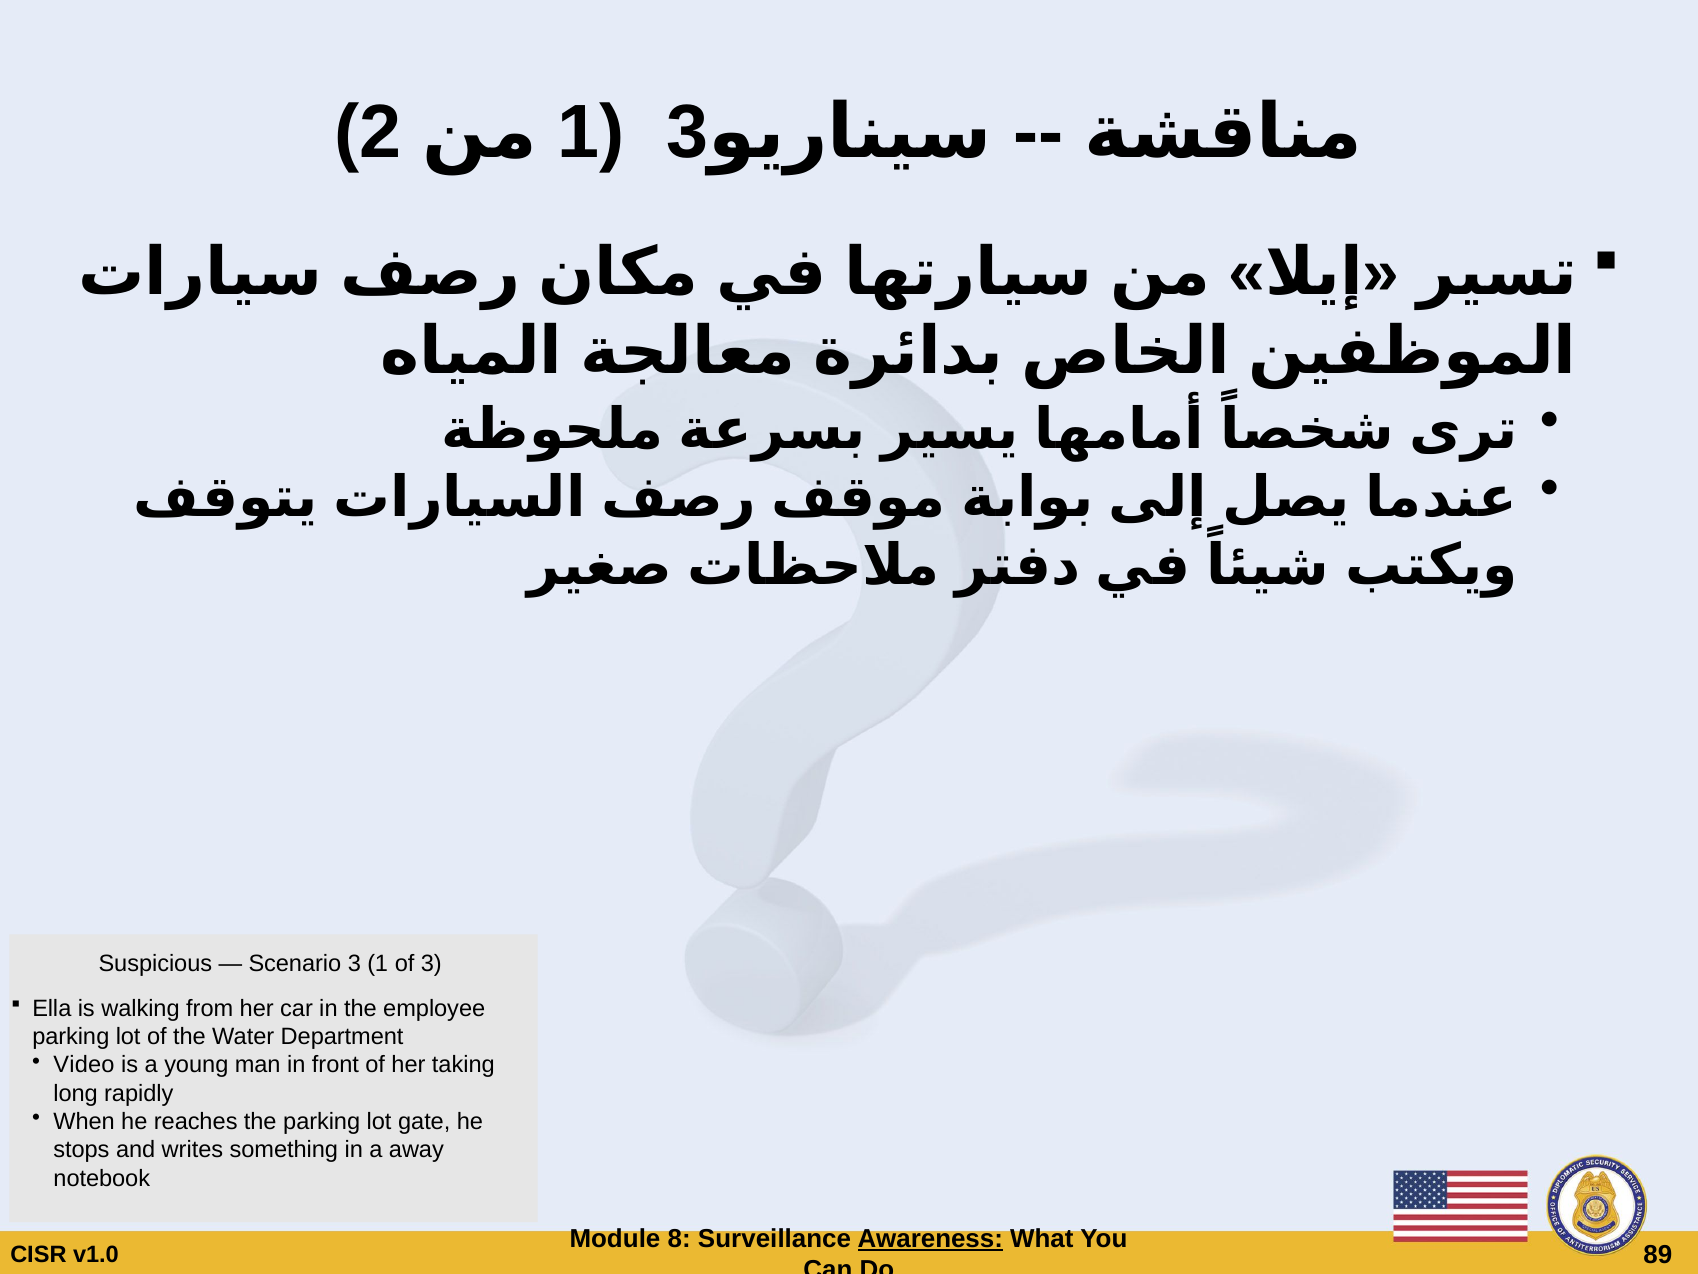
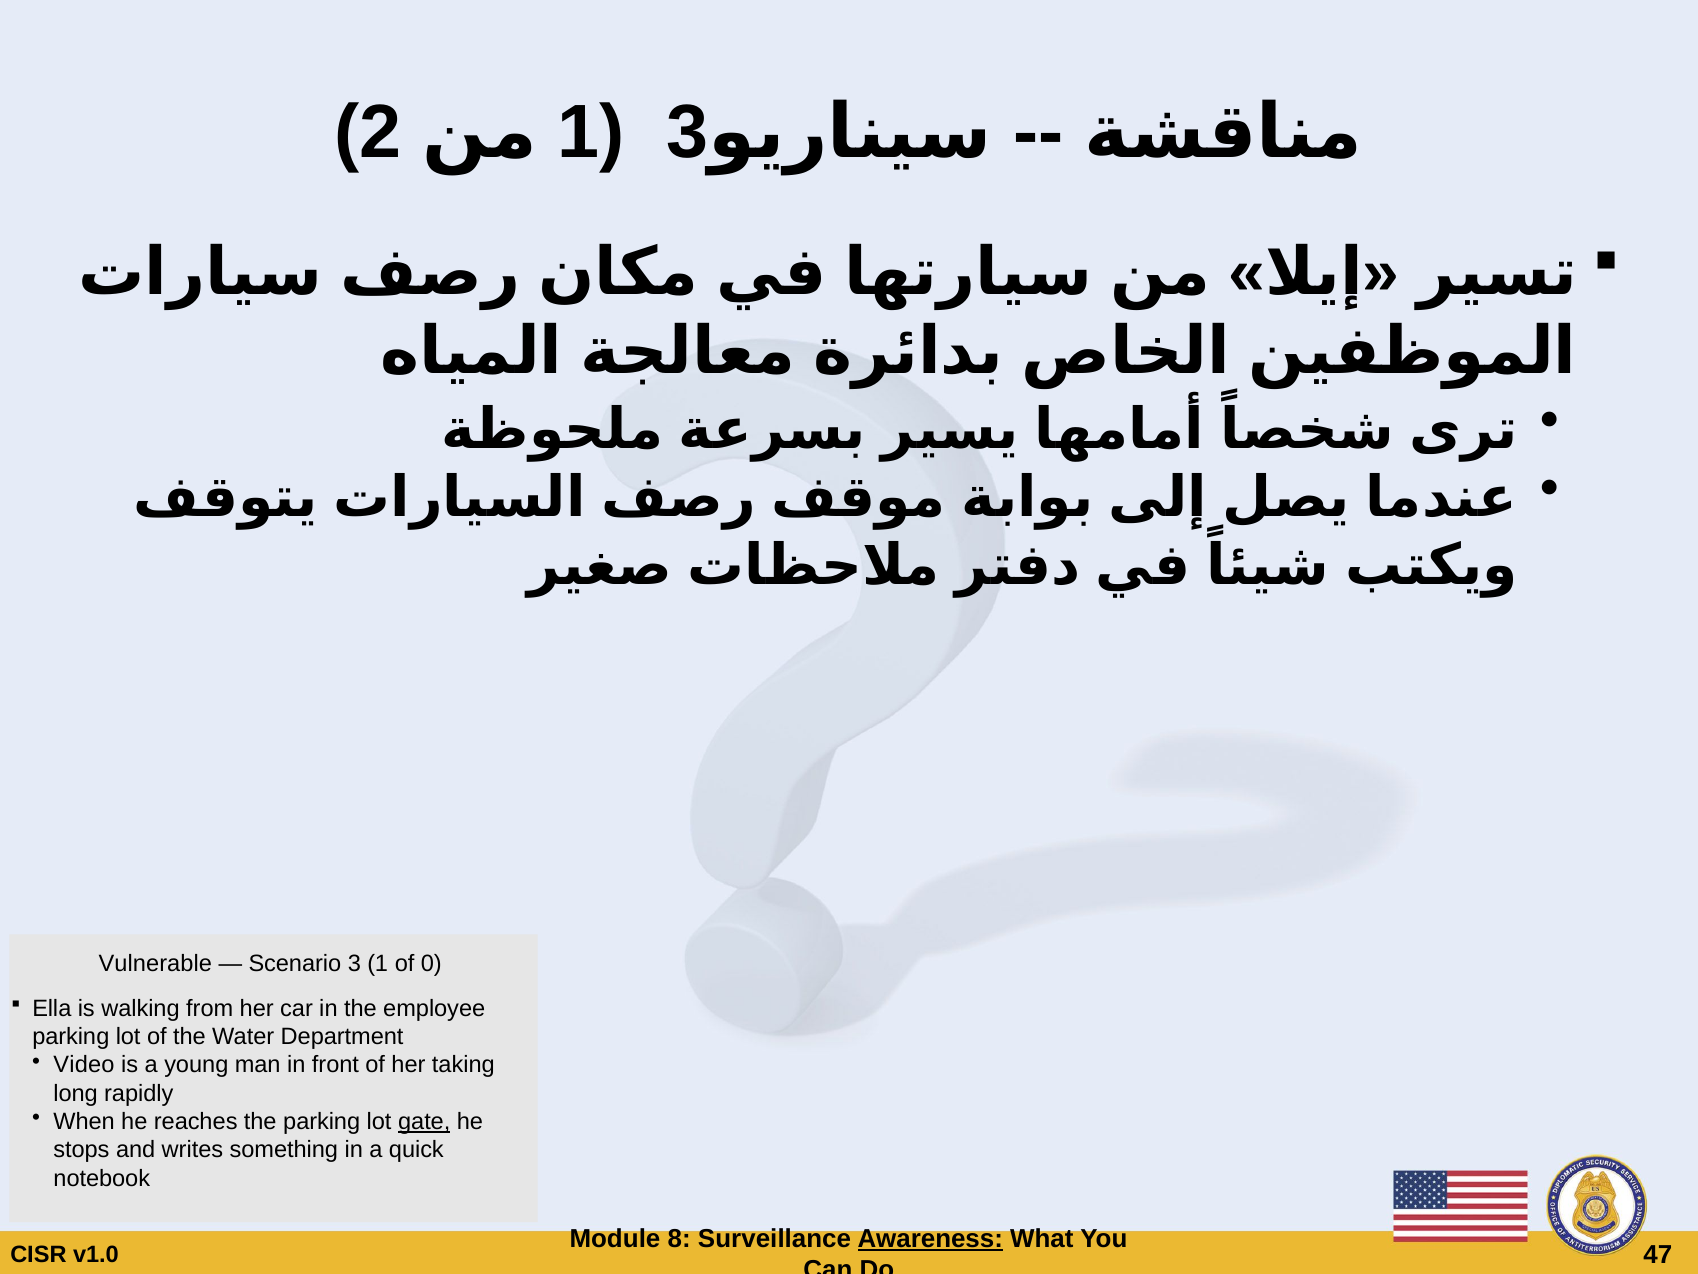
Suspicious: Suspicious -> Vulnerable (155, 964)
of 3: 3 -> 0 (431, 964)
gate underline: none -> present (424, 1121)
away: away -> quick (416, 1150)
89: 89 -> 47 (1658, 1254)
